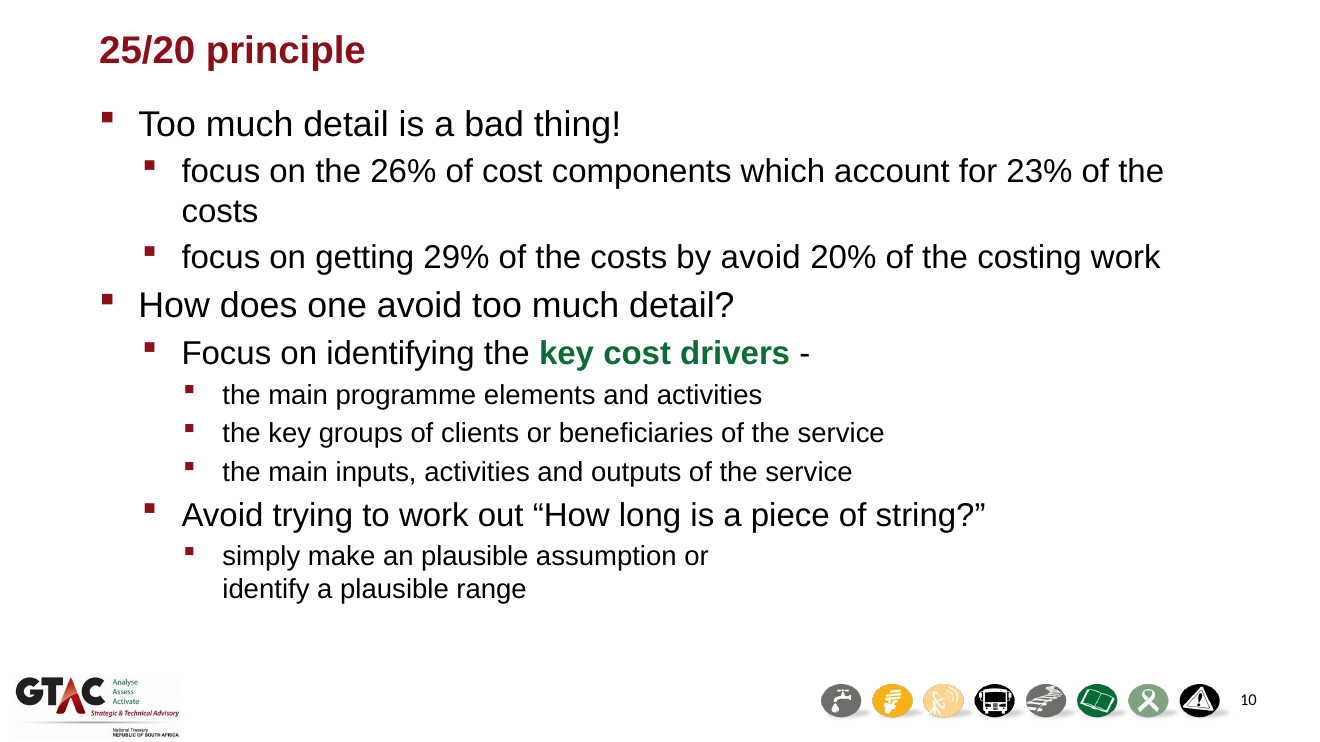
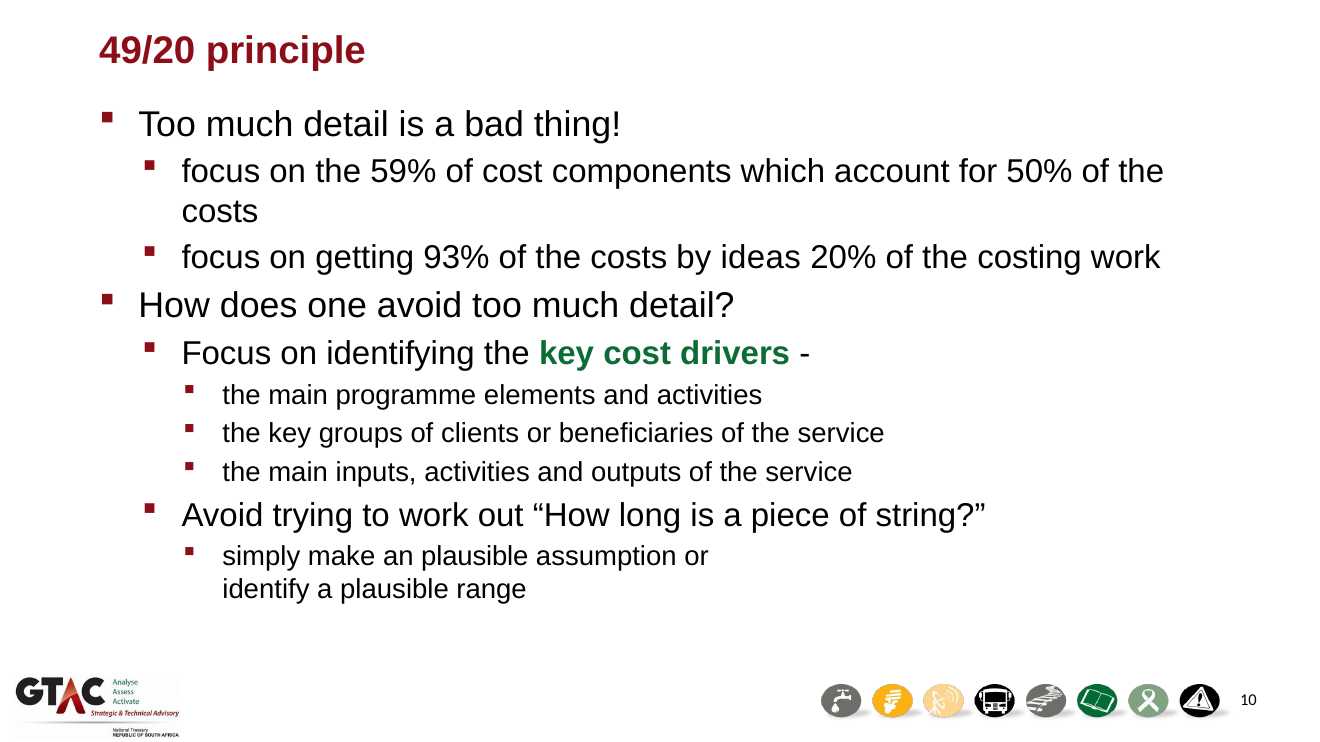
25/20: 25/20 -> 49/20 (147, 51)
26%: 26% -> 59% (403, 172)
23%: 23% -> 50% (1039, 172)
29%: 29% -> 93% (457, 258)
by avoid: avoid -> ideas (761, 258)
